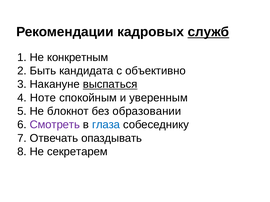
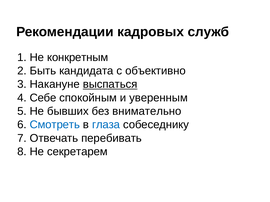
служб underline: present -> none (208, 32)
Ноте: Ноте -> Себе (43, 98)
блокнот: блокнот -> бывших (68, 111)
образовании: образовании -> внимательно (147, 111)
Смотреть colour: purple -> blue (55, 125)
опаздывать: опаздывать -> перебивать (112, 138)
